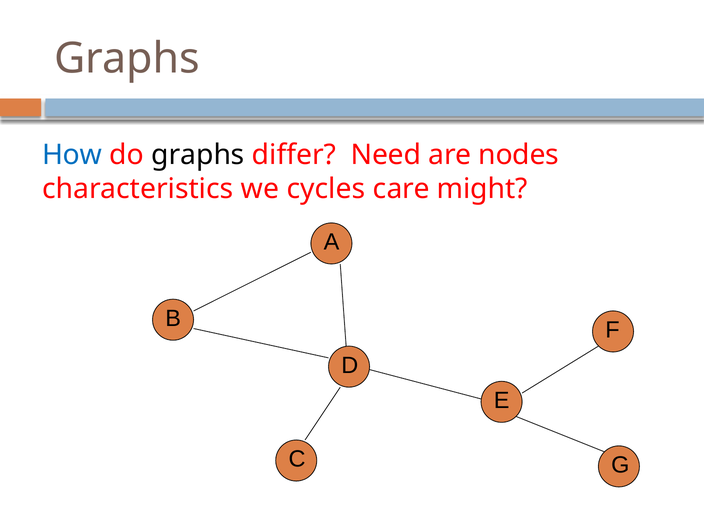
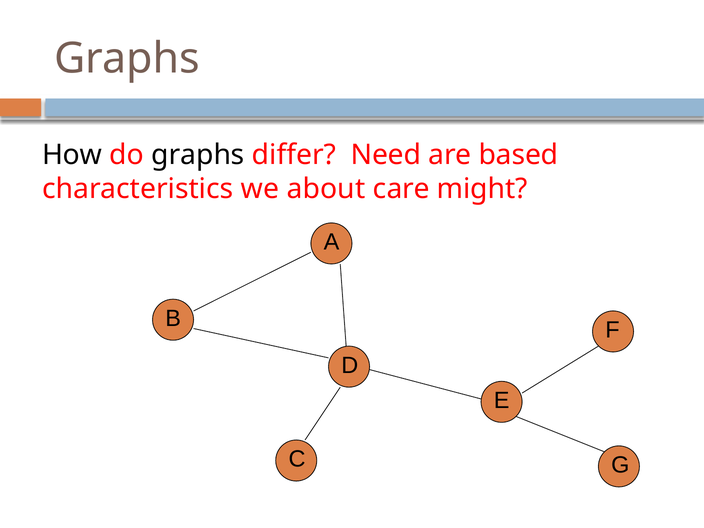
How colour: blue -> black (72, 155)
nodes: nodes -> based (518, 155)
cycles: cycles -> about (326, 189)
